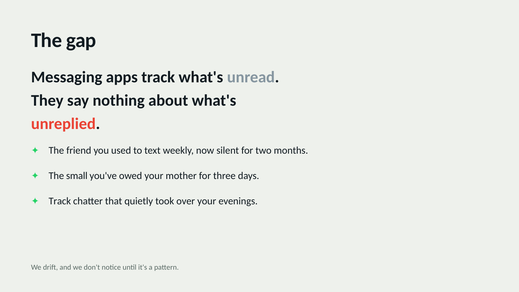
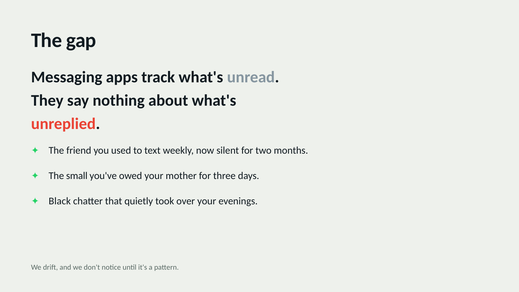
Track: Track -> Black (60, 201)
